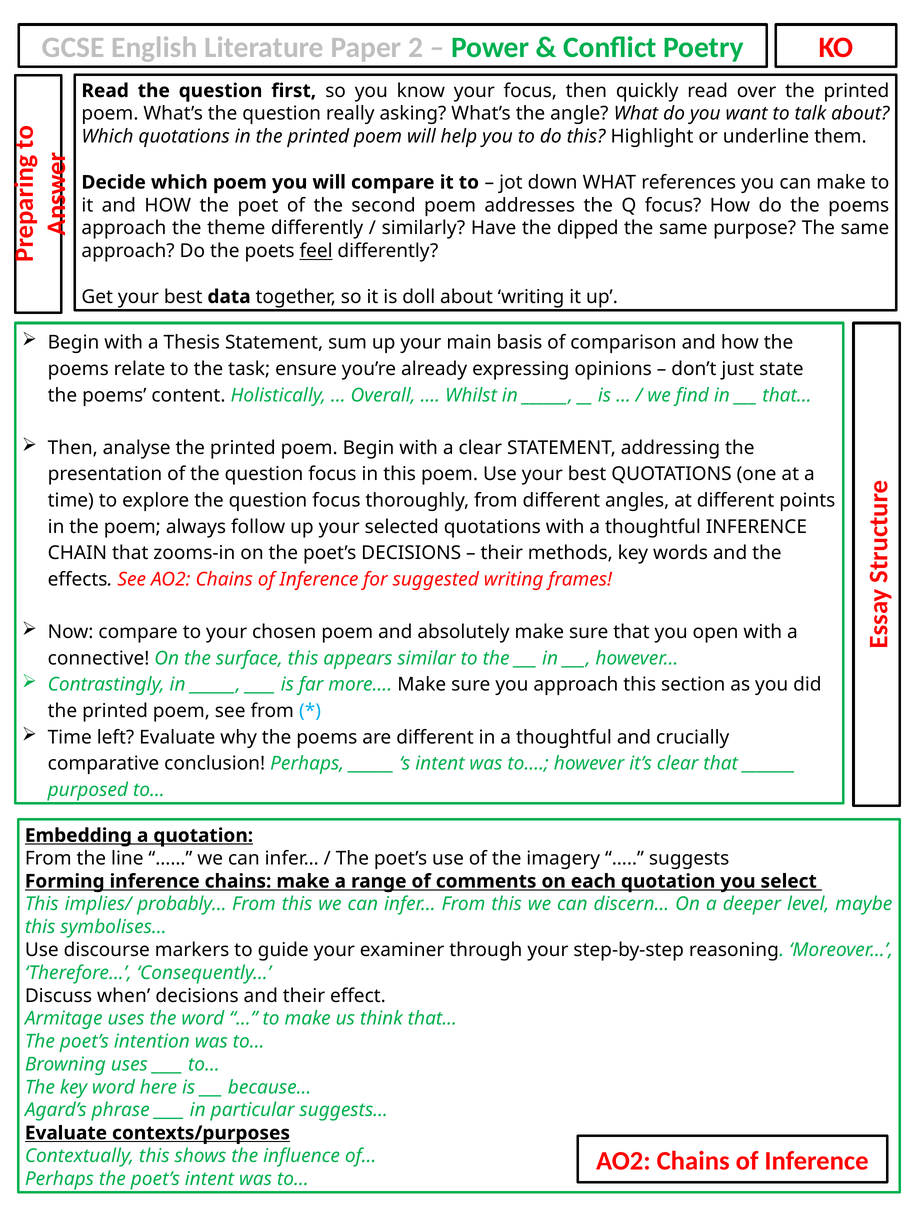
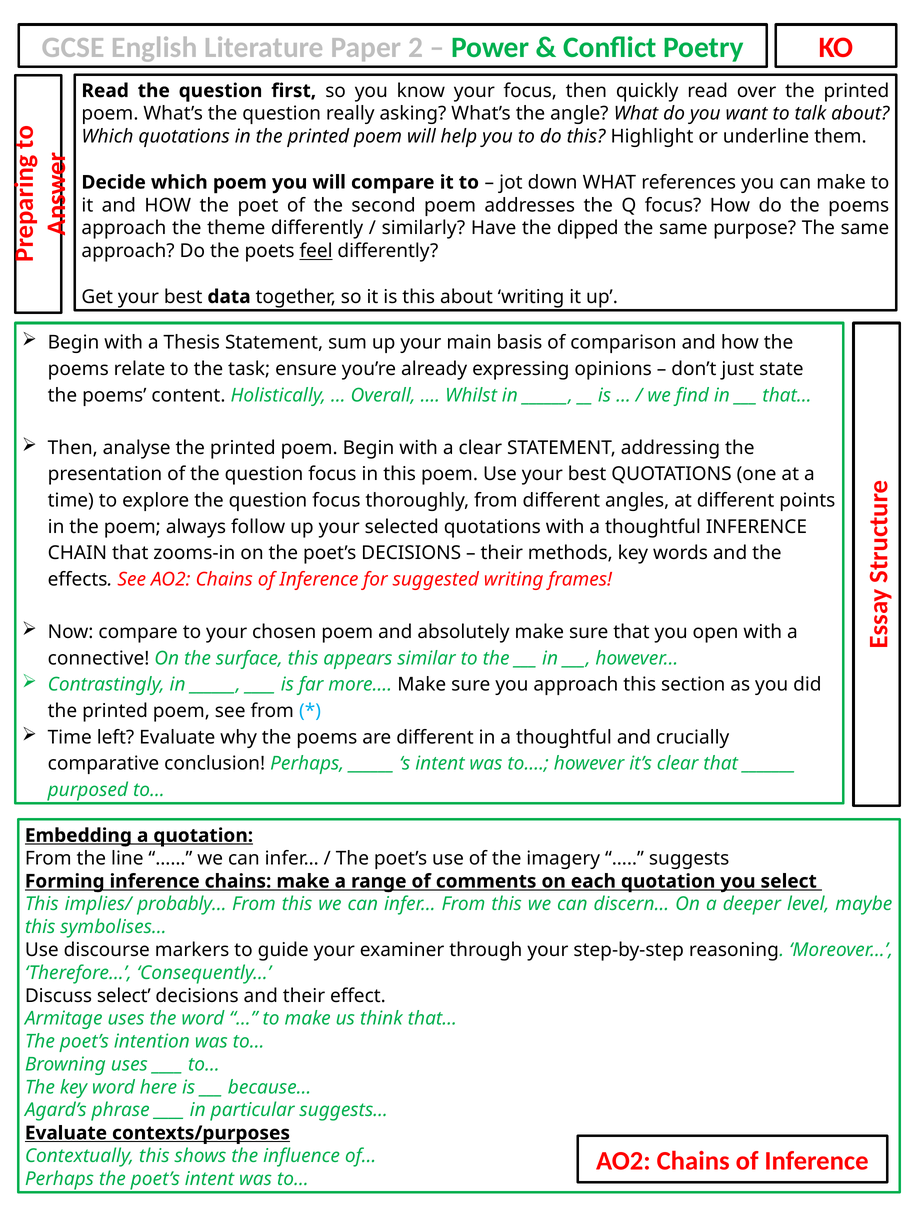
is doll: doll -> this (419, 297)
Discuss when: when -> select (124, 996)
